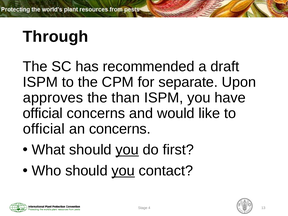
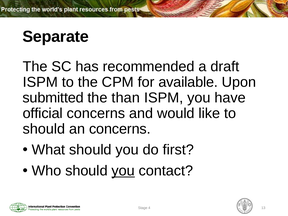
Through: Through -> Separate (56, 37)
separate: separate -> available (188, 82)
approves: approves -> submitted (53, 98)
official: official -> should (44, 129)
you underline: present -> none (127, 150)
